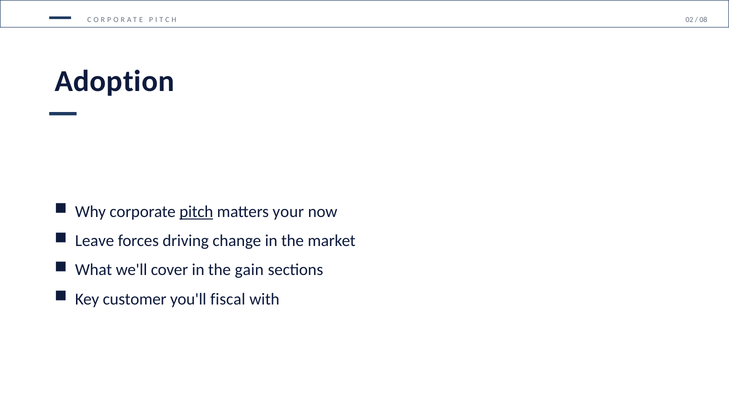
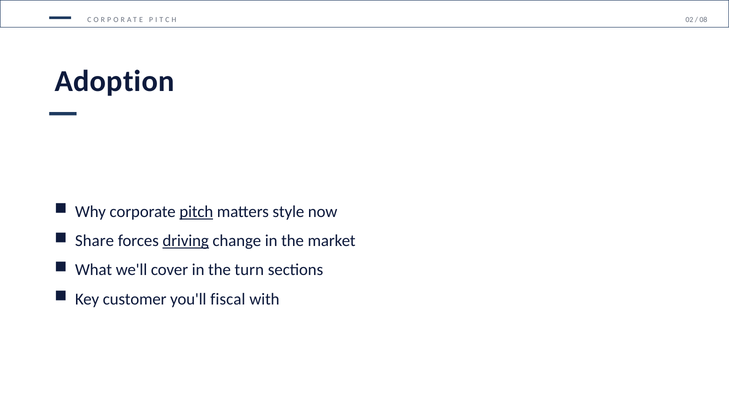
your: your -> style (288, 212)
Leave: Leave -> Share (95, 241)
driving underline: none -> present (186, 241)
gain: gain -> turn (249, 270)
